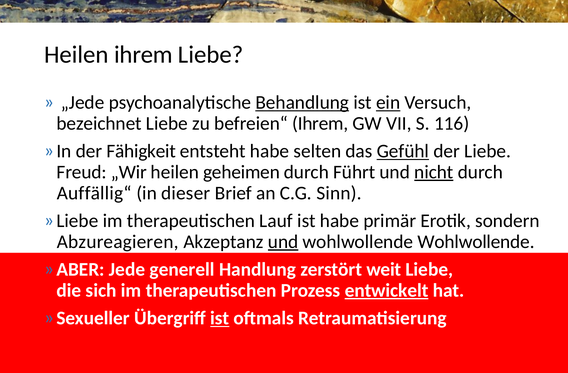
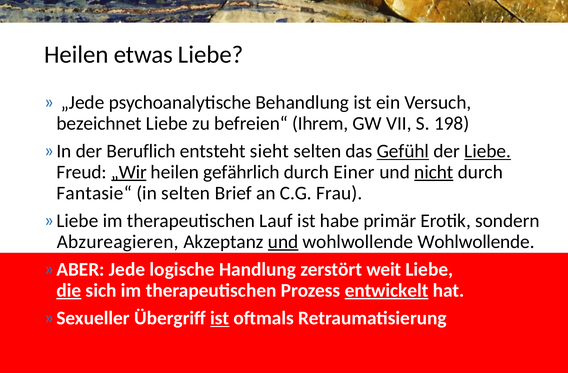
Heilen ihrem: ihrem -> etwas (143, 55)
Behandlung underline: present -> none (302, 103)
ein underline: present -> none (388, 103)
116: 116 -> 198 (452, 123)
Fähigkeit: Fähigkeit -> Beruflich (141, 151)
entsteht habe: habe -> sieht (269, 151)
Liebe underline: none -> present (488, 151)
„Wir underline: none -> present (129, 172)
geheimen: geheimen -> gefährlich (241, 172)
Führt: Führt -> Einer (354, 172)
Auffällig“: Auffällig“ -> Fantasie“ (94, 193)
in dieser: dieser -> selten (186, 193)
Sinn: Sinn -> Frau (339, 193)
generell: generell -> logische (182, 270)
die underline: none -> present (69, 290)
